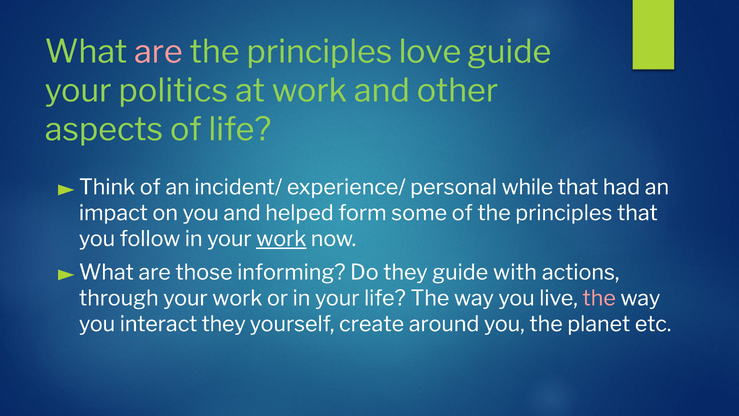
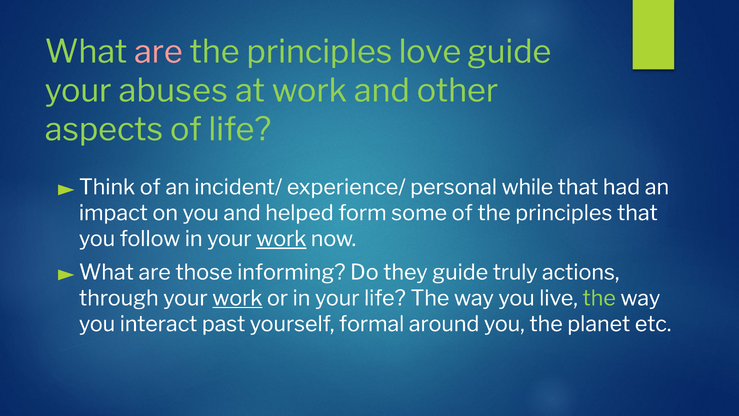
politics: politics -> abuses (173, 91)
with: with -> truly (515, 272)
work underline: none -> present (237, 298)
the colour: pink -> light green (599, 298)
interact they: they -> past (224, 324)
create: create -> formal (372, 324)
